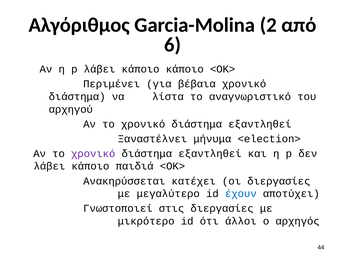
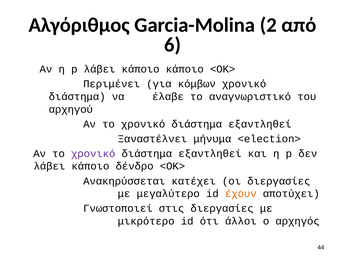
βέβαια: βέβαια -> κόμβων (197, 84)
λίστα: λίστα -> έλαβε (168, 97)
παιδιά: παιδιά -> δένδρο (135, 166)
έχουν colour: blue -> orange (241, 193)
